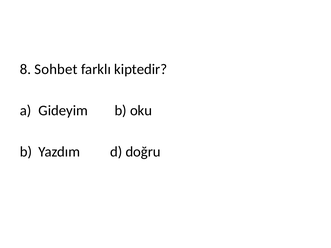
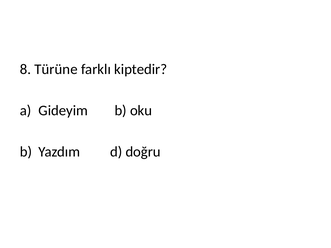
Sohbet: Sohbet -> Türüne (56, 69)
